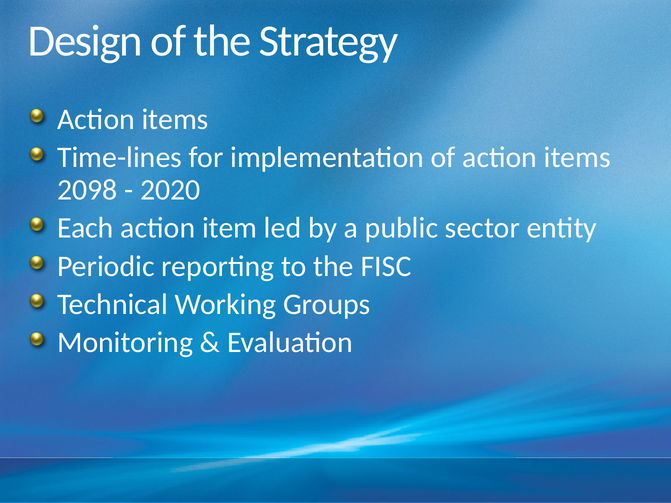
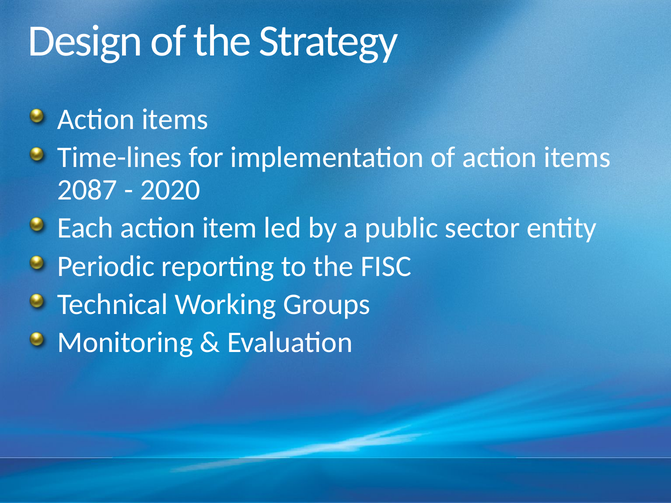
2098: 2098 -> 2087 (87, 190)
